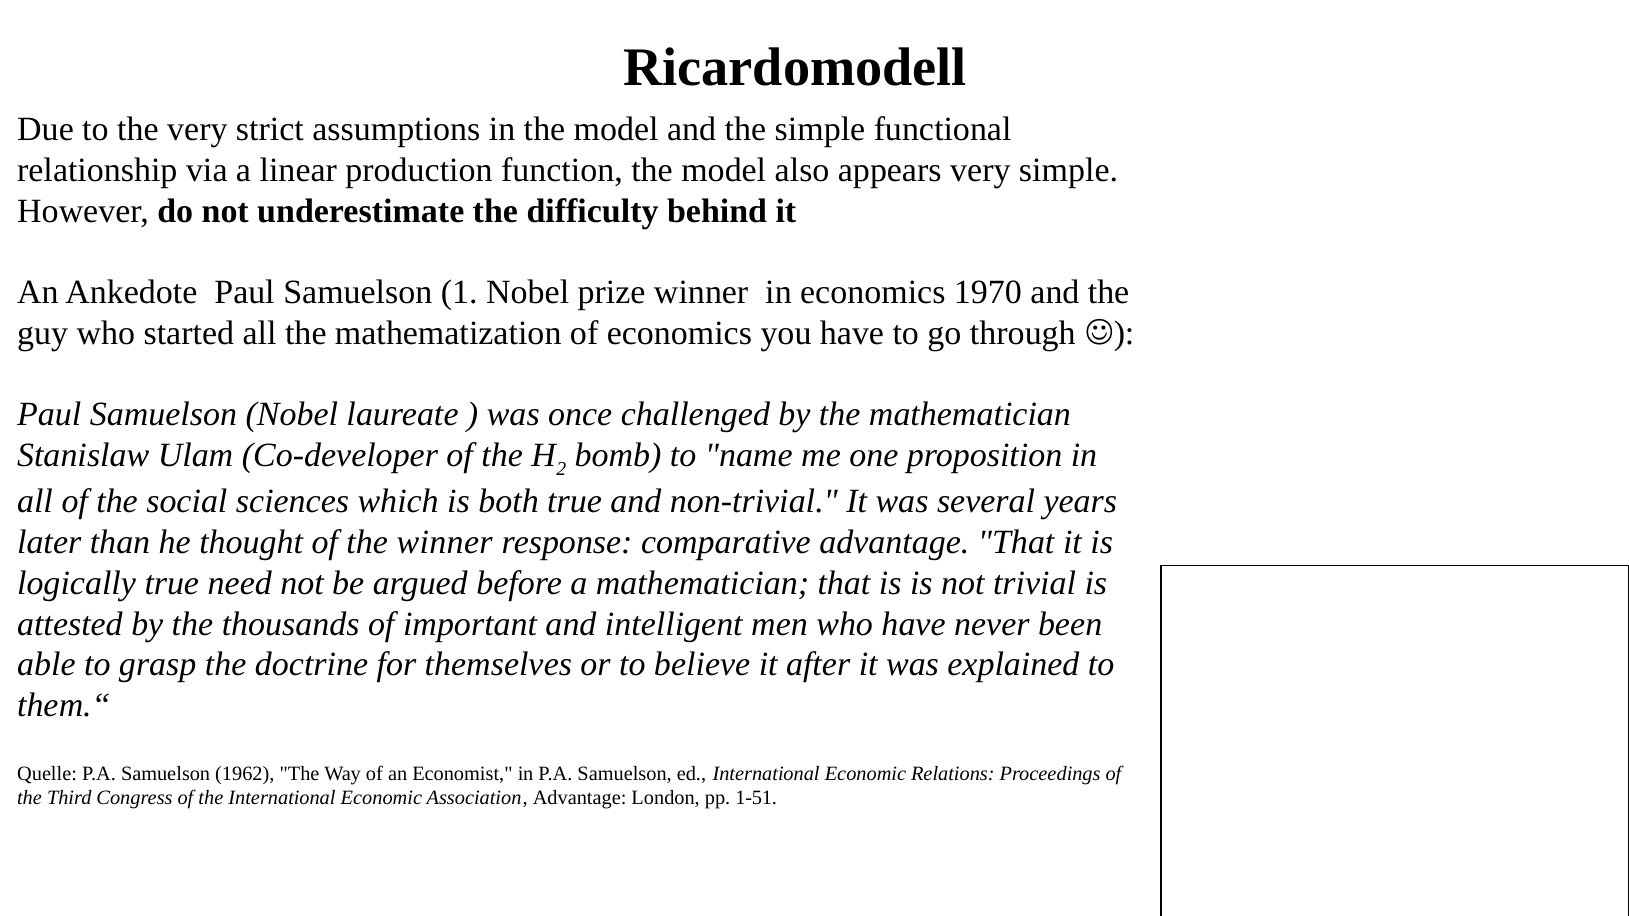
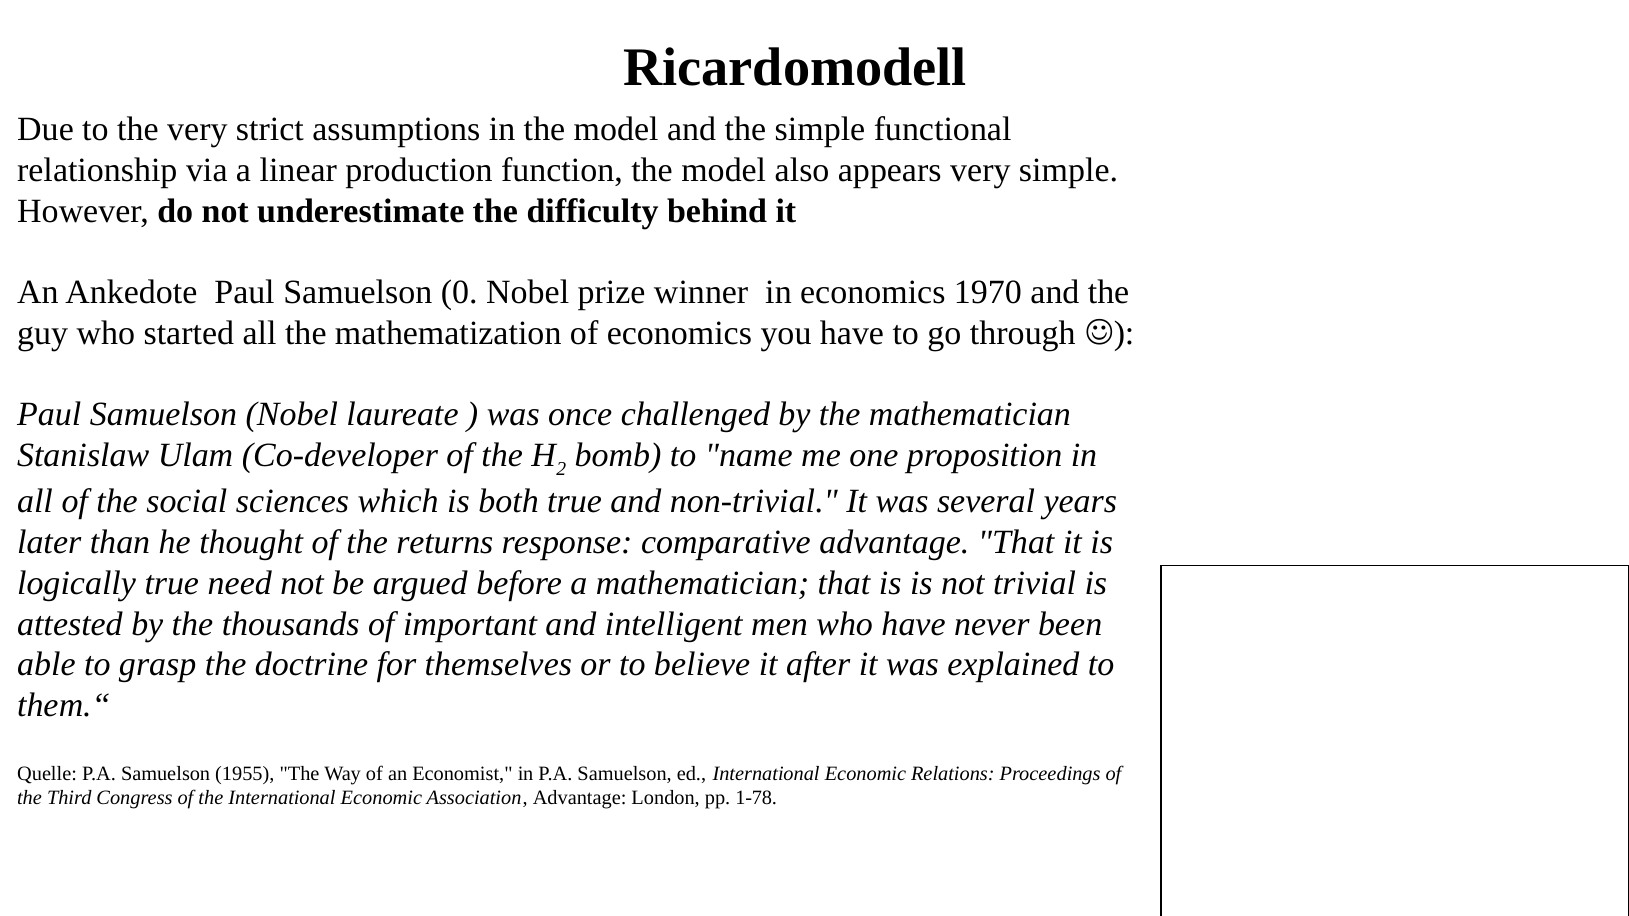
1: 1 -> 0 (459, 293)
the winner: winner -> returns (445, 543)
1962: 1962 -> 1955 (245, 774)
1-51: 1-51 -> 1-78 (756, 798)
